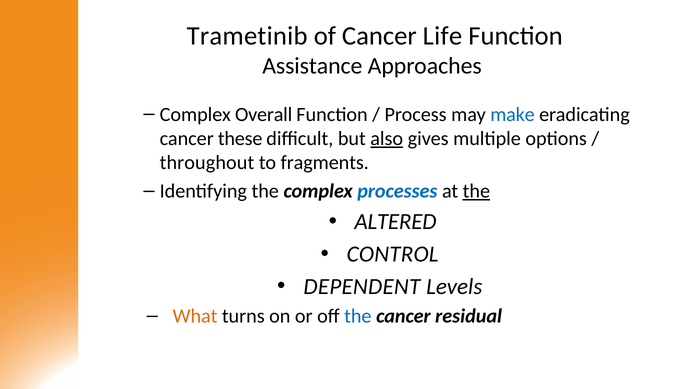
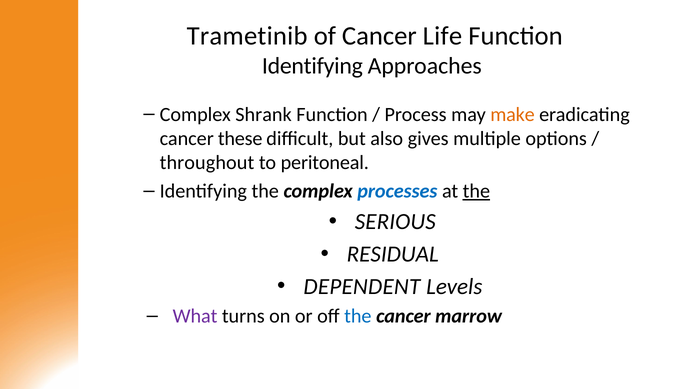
Assistance: Assistance -> Identifying (312, 66)
Overall: Overall -> Shrank (264, 114)
make colour: blue -> orange (513, 114)
also underline: present -> none (387, 139)
fragments: fragments -> peritoneal (325, 163)
ALTERED: ALTERED -> SERIOUS (395, 222)
CONTROL: CONTROL -> RESIDUAL (393, 254)
What colour: orange -> purple (195, 316)
residual: residual -> marrow (469, 316)
